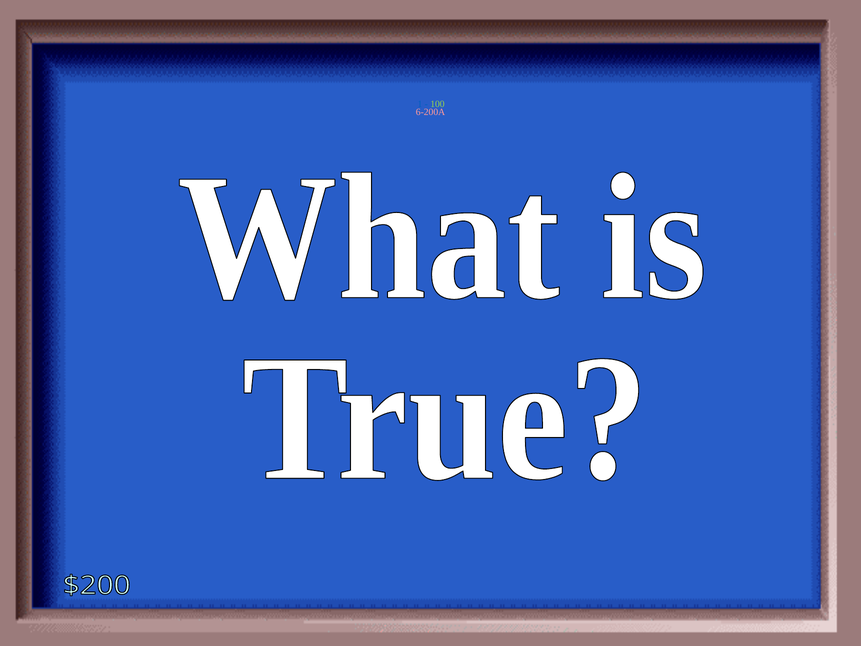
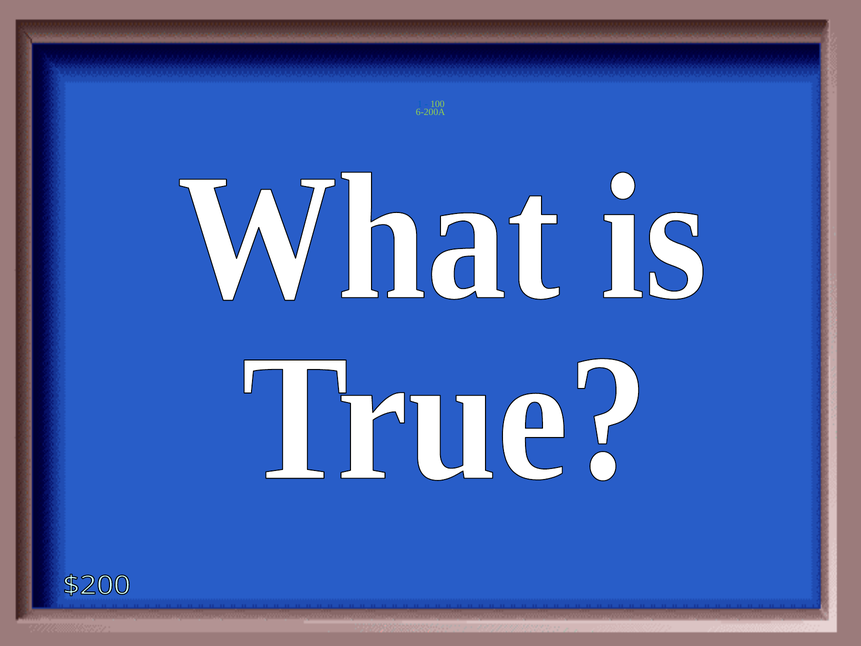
6-200A colour: pink -> light green (430, 112)
